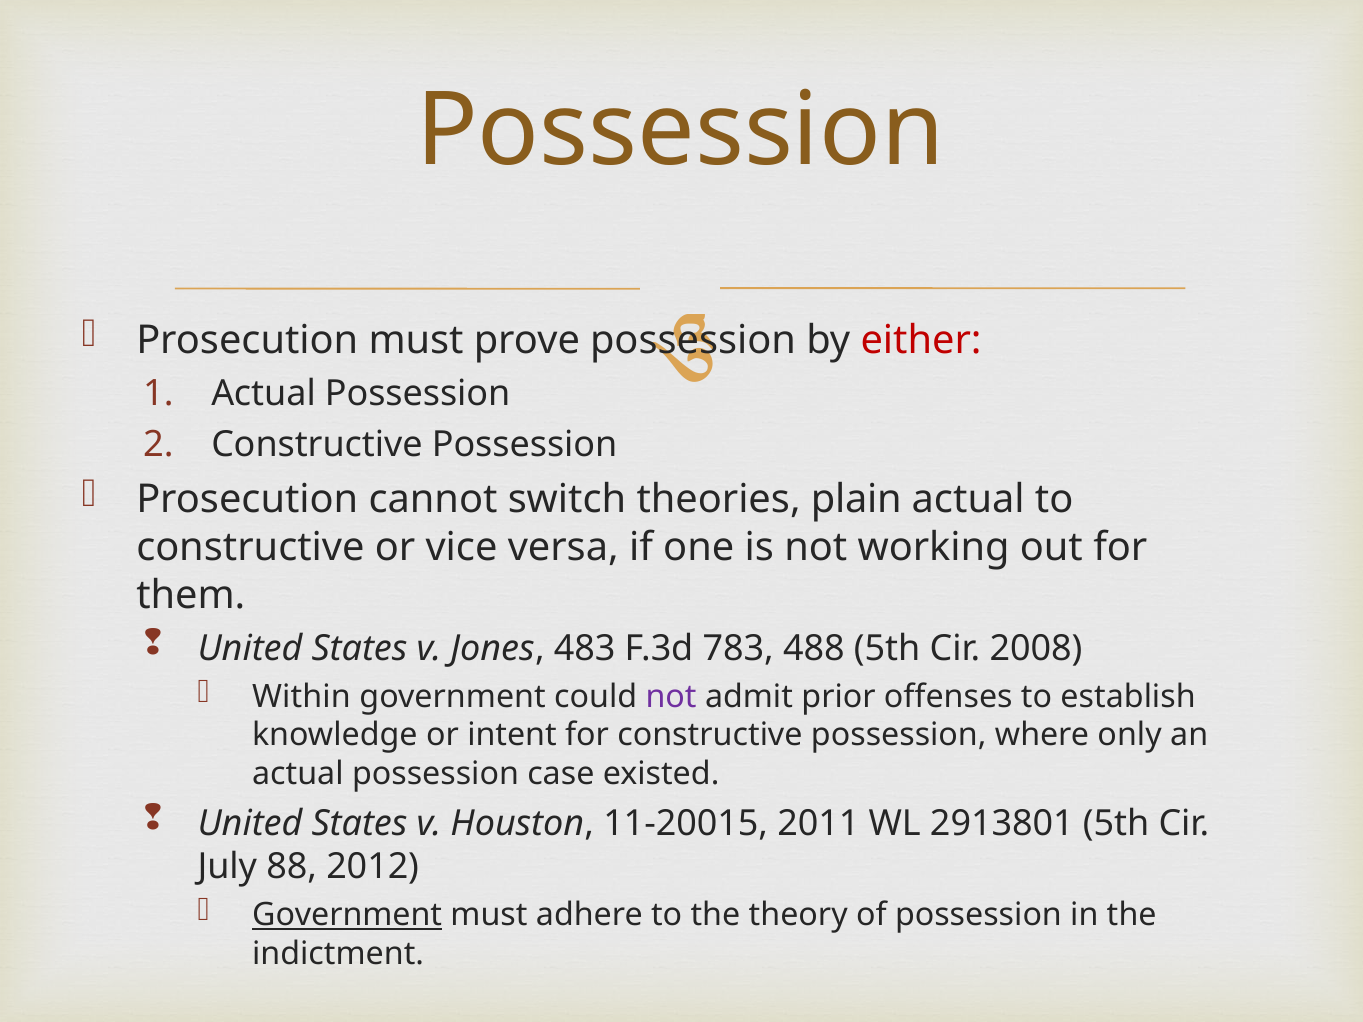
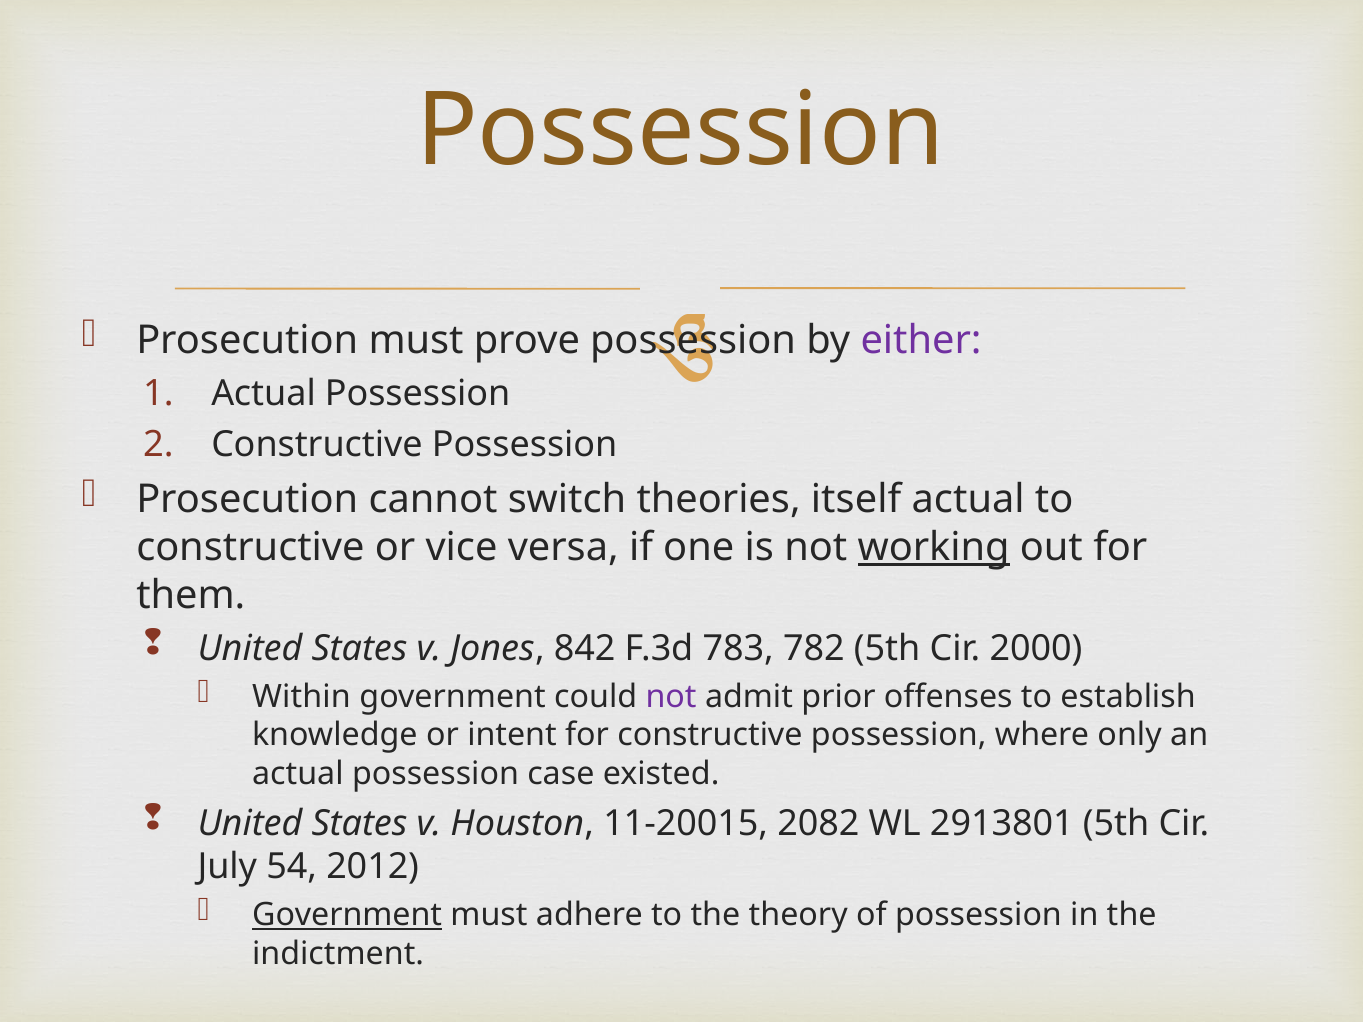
either colour: red -> purple (921, 340)
plain: plain -> itself (856, 500)
working underline: none -> present (934, 548)
483: 483 -> 842 (585, 649)
488: 488 -> 782 (814, 649)
2008: 2008 -> 2000 (1036, 649)
2011: 2011 -> 2082 (818, 824)
88: 88 -> 54 (292, 867)
